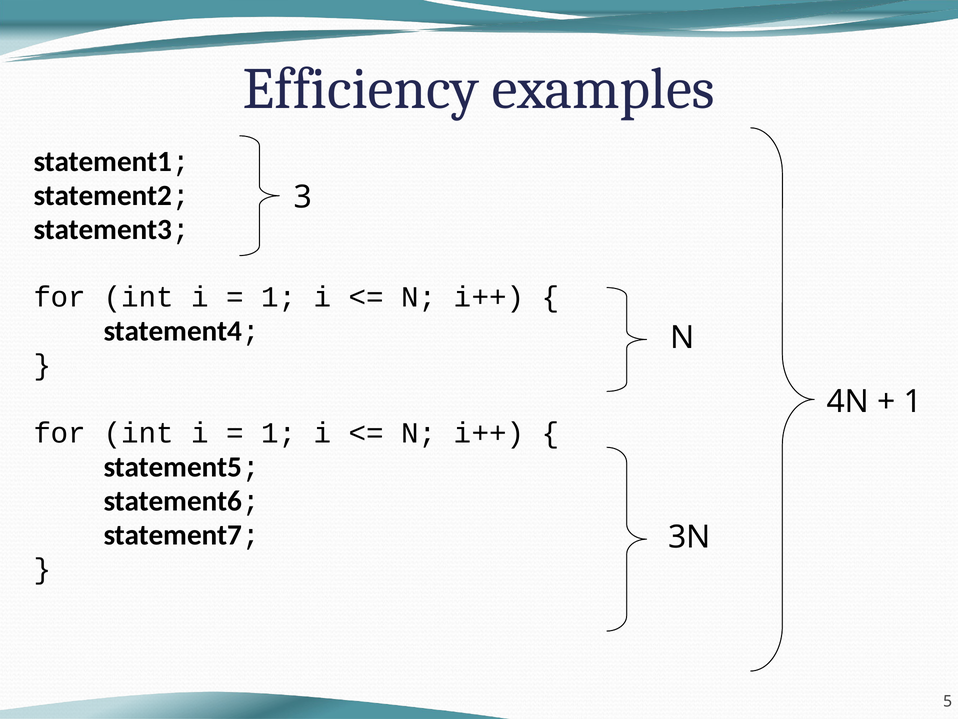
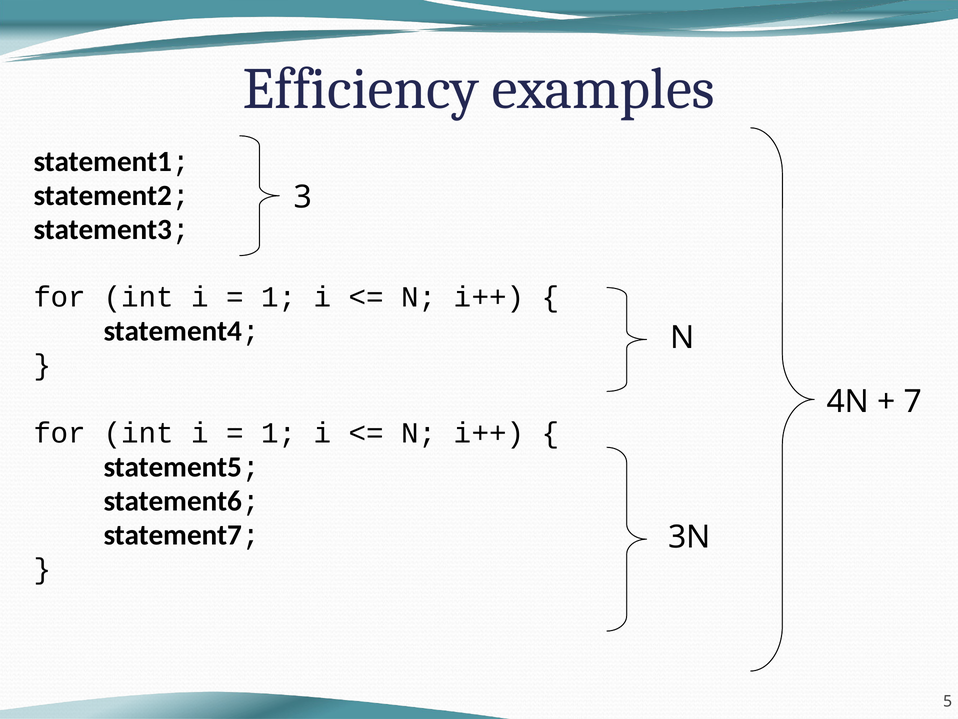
1: 1 -> 7 (913, 401)
